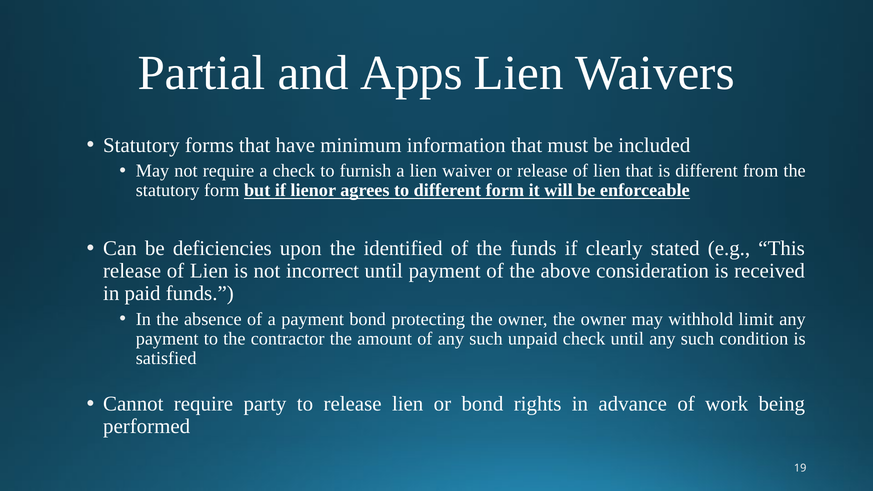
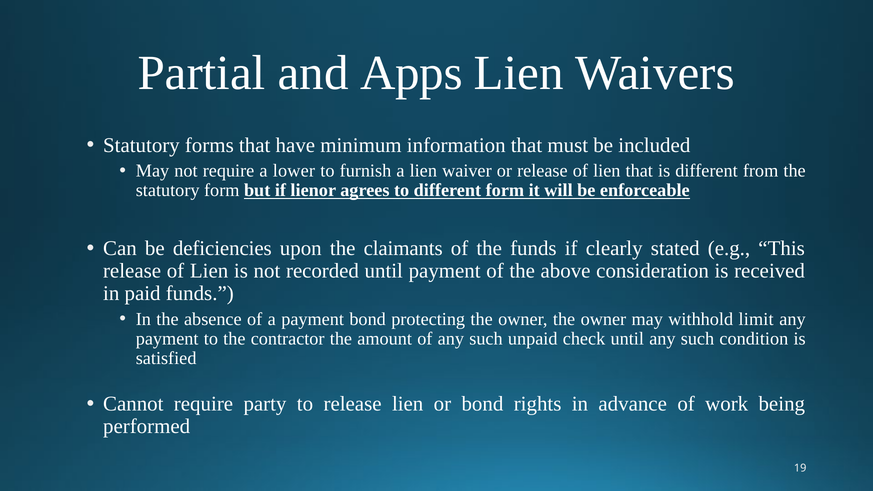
a check: check -> lower (294, 171)
identified: identified -> claimants (403, 248)
incorrect: incorrect -> recorded (322, 271)
